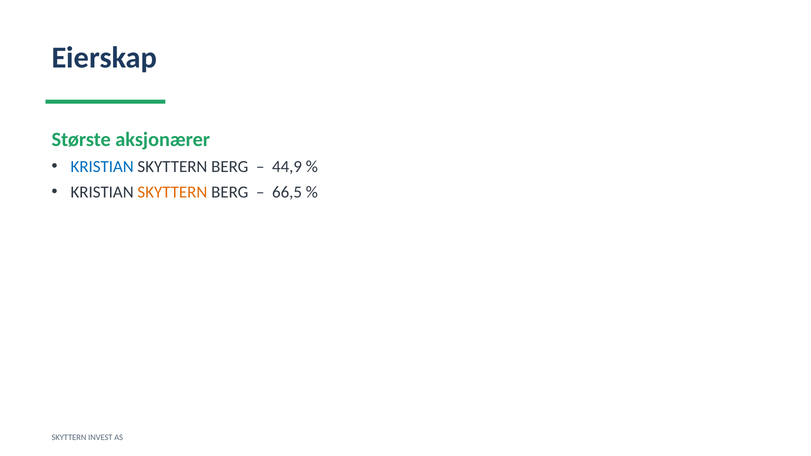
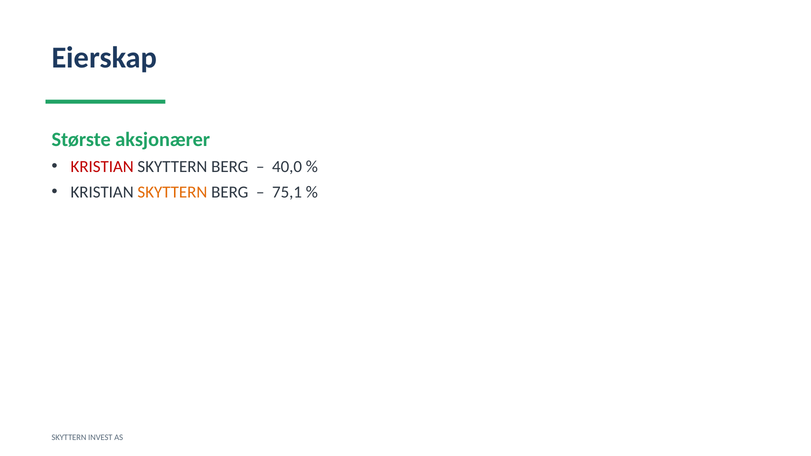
KRISTIAN colour: blue -> red (102, 167)
44,9: 44,9 -> 40,0 (287, 167)
66,5: 66,5 -> 75,1 (287, 192)
